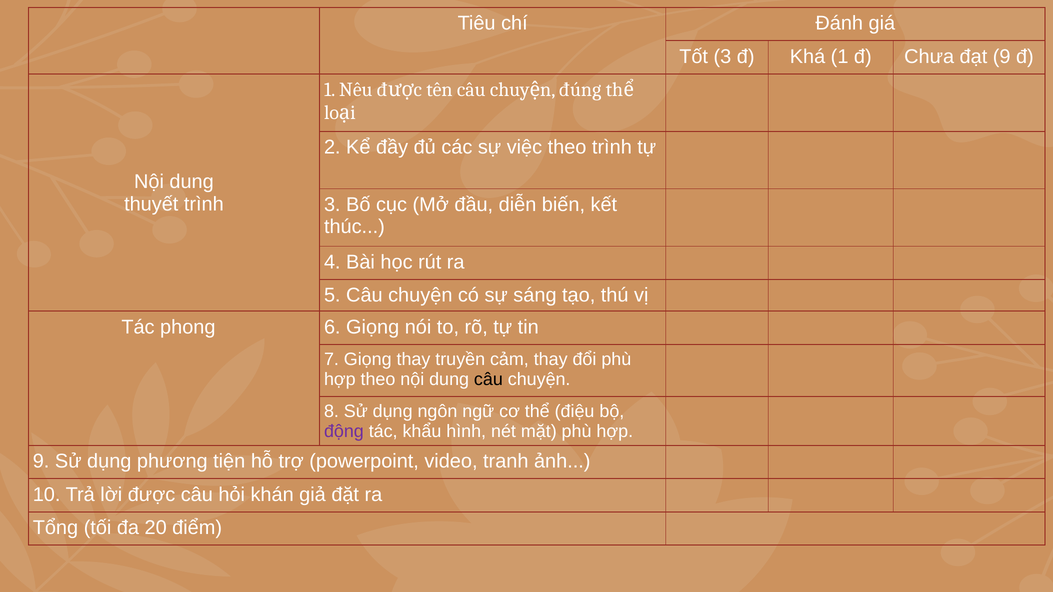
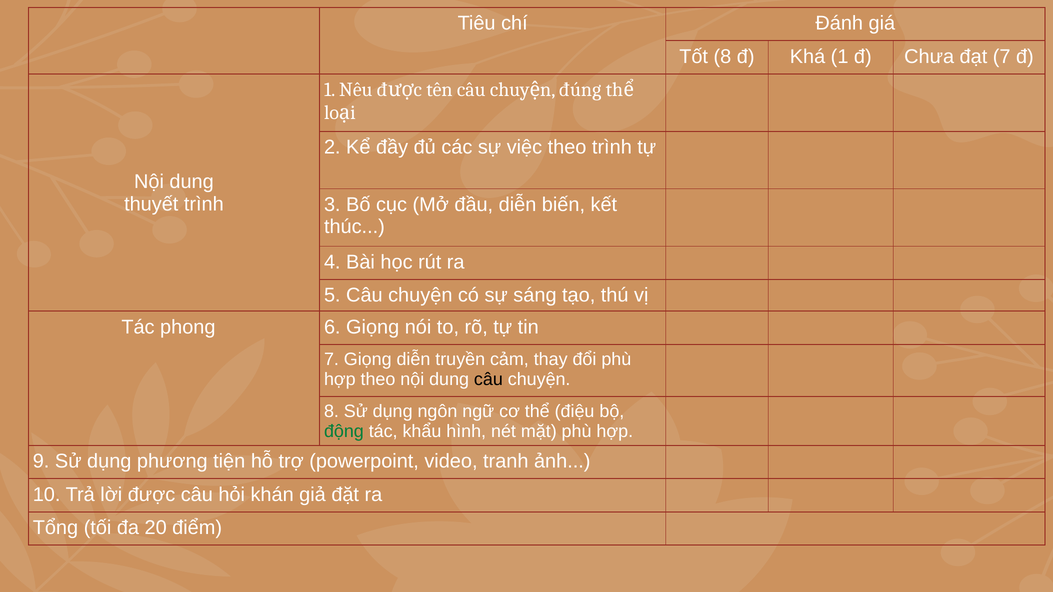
Tốt 3: 3 -> 8 (722, 57)
đạt 9: 9 -> 7 (1002, 57)
Giọng thay: thay -> diễn (413, 359)
động colour: purple -> green (344, 431)
